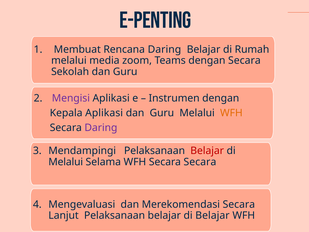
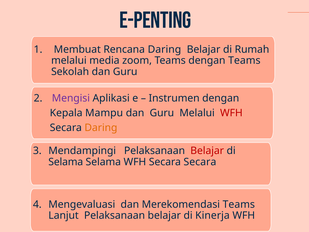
dengan Secara: Secara -> Teams (244, 60)
Kepala Aplikasi: Aplikasi -> Mampu (104, 113)
WFH colour: orange -> red (231, 113)
Daring colour: purple -> orange (101, 127)
Melalui: Melalui -> Selama (66, 162)
Merekomendasi Secara: Secara -> Teams (239, 204)
di Belajar: Belajar -> Kinerja (212, 215)
